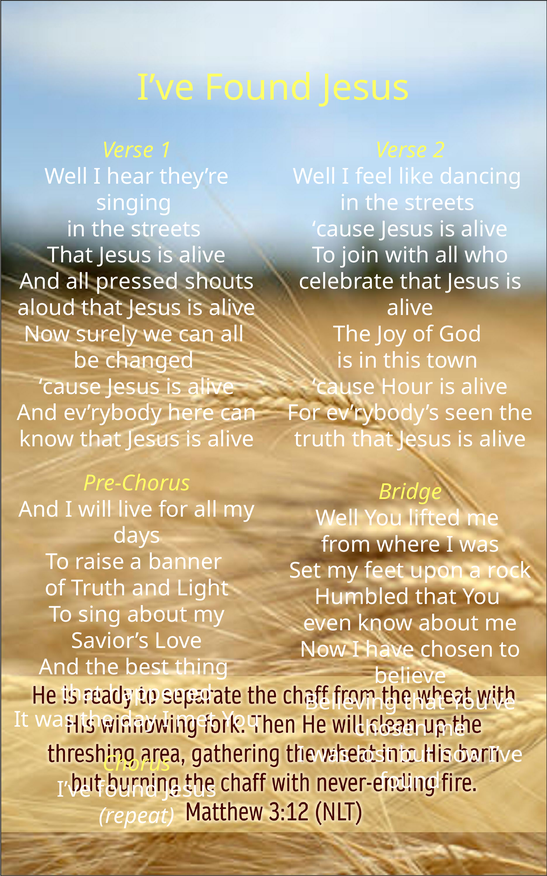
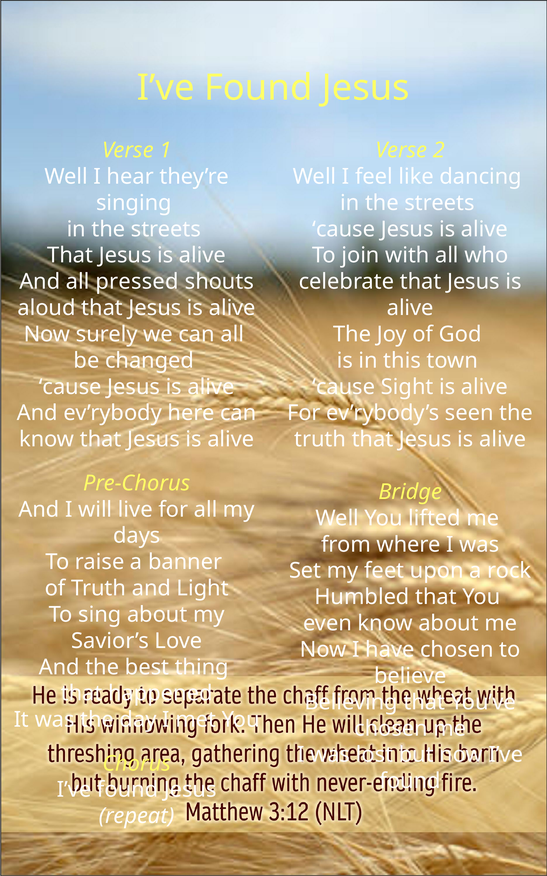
Hour: Hour -> Sight (407, 386)
